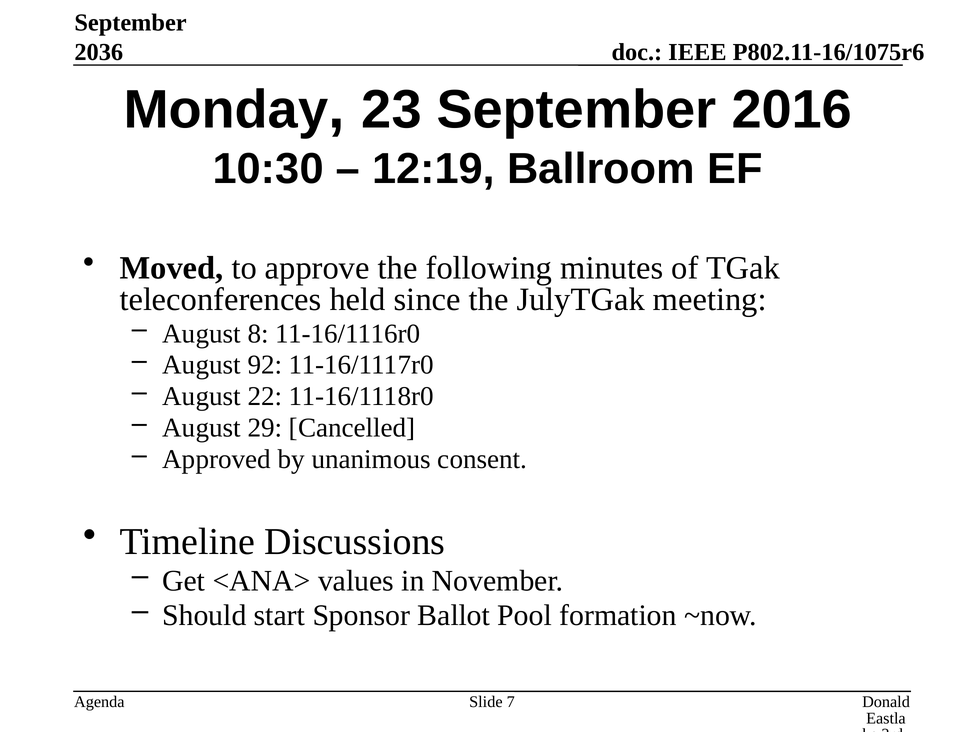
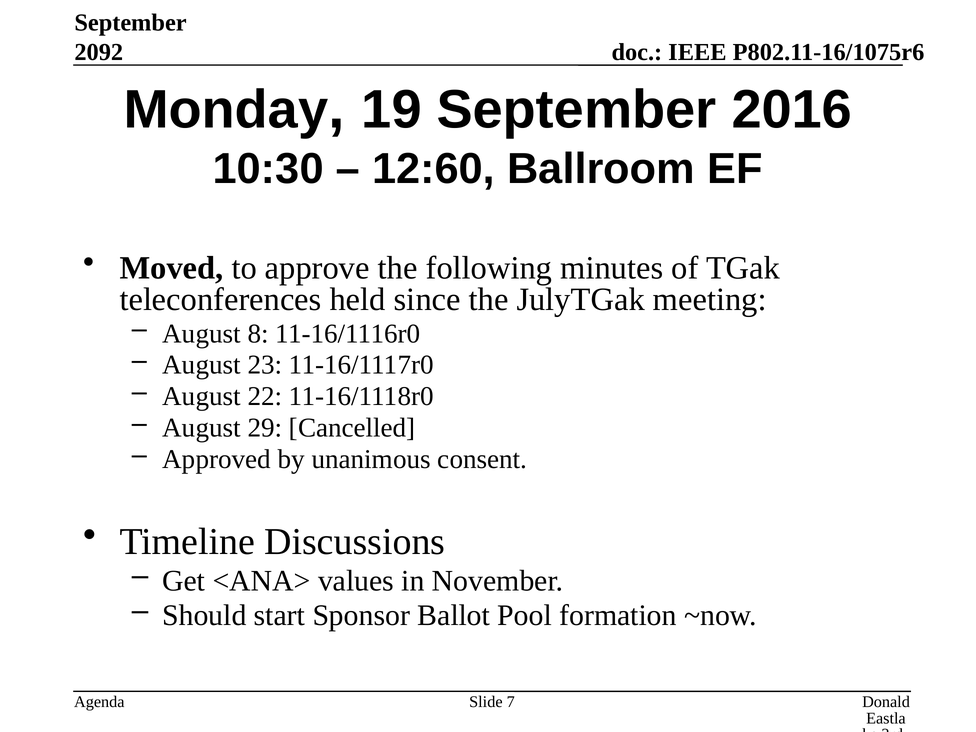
2036: 2036 -> 2092 (99, 52)
23: 23 -> 19 (392, 110)
12:19: 12:19 -> 12:60 (433, 169)
92: 92 -> 23 (265, 365)
